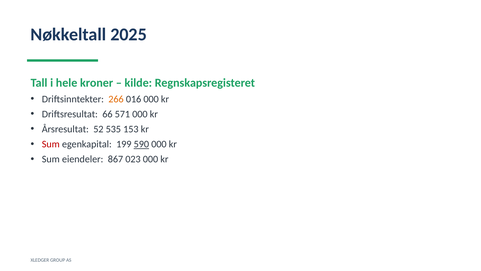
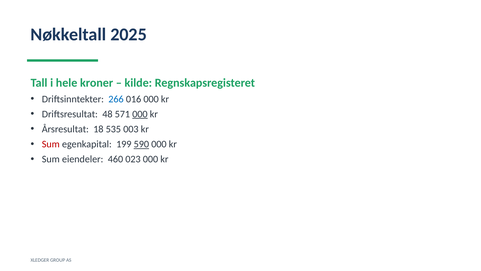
266 colour: orange -> blue (116, 99)
66: 66 -> 48 (107, 114)
000 underline: none -> present (140, 114)
52: 52 -> 18 (98, 129)
153: 153 -> 003 (131, 129)
867: 867 -> 460 (115, 159)
